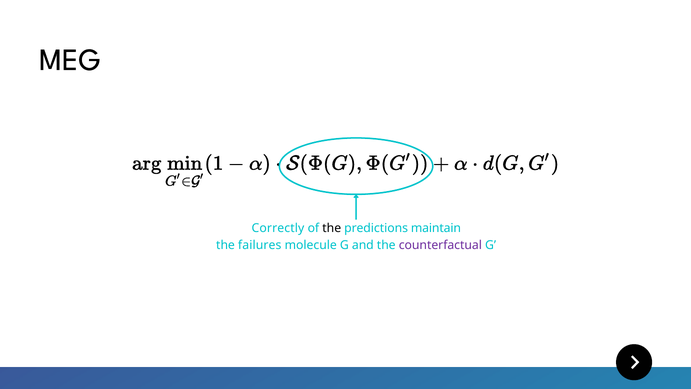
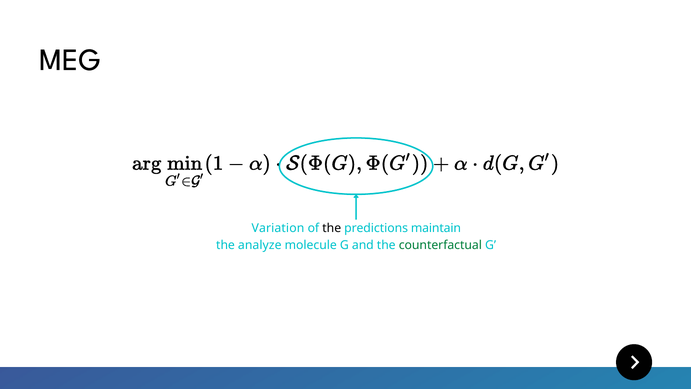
Correctly: Correctly -> Variation (278, 228)
failures: failures -> analyze (260, 245)
counterfactual colour: purple -> green (440, 245)
